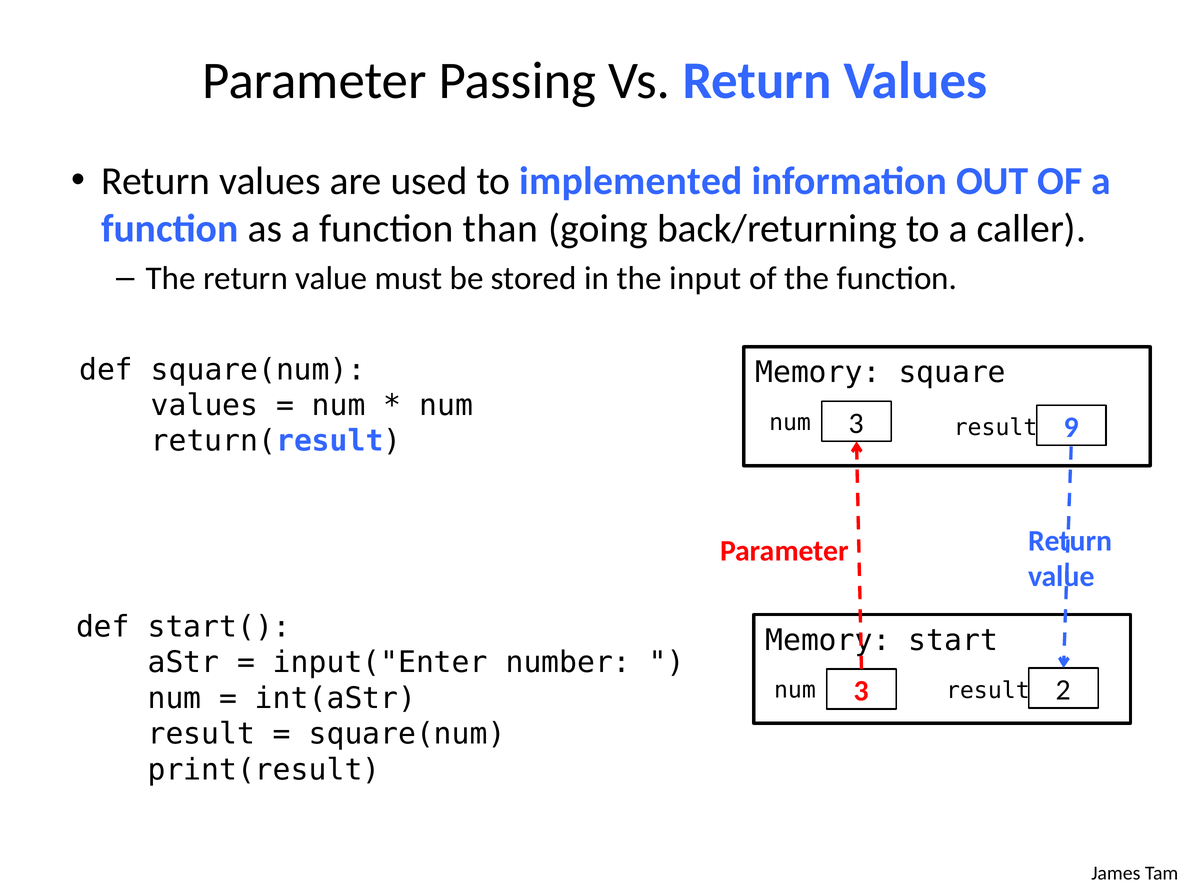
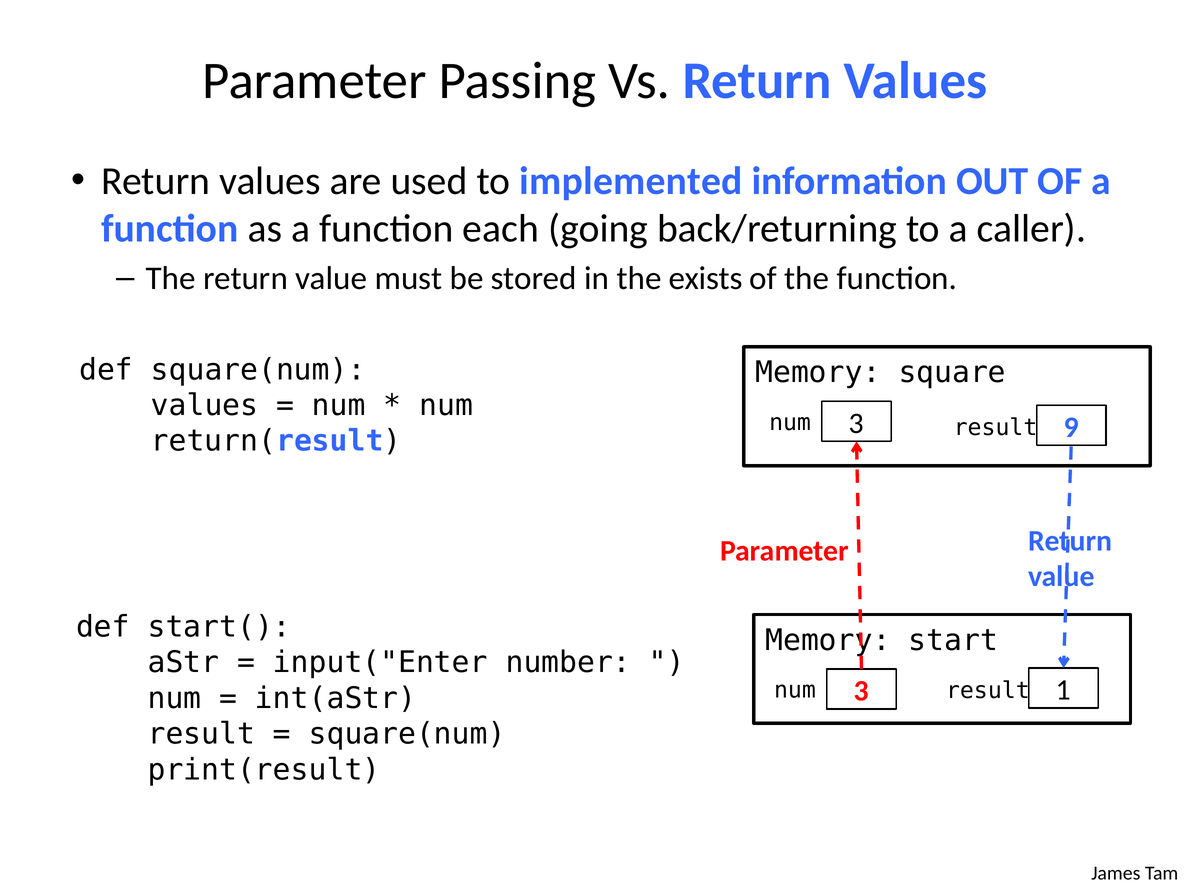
than: than -> each (501, 229)
input: input -> exists (706, 279)
2: 2 -> 1 (1063, 690)
